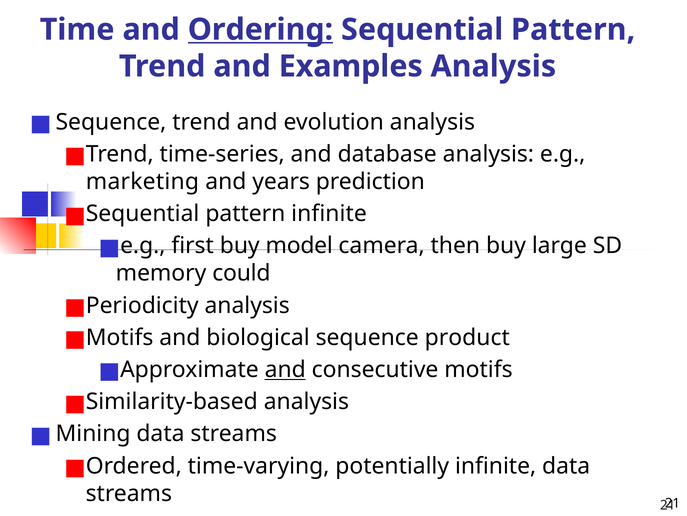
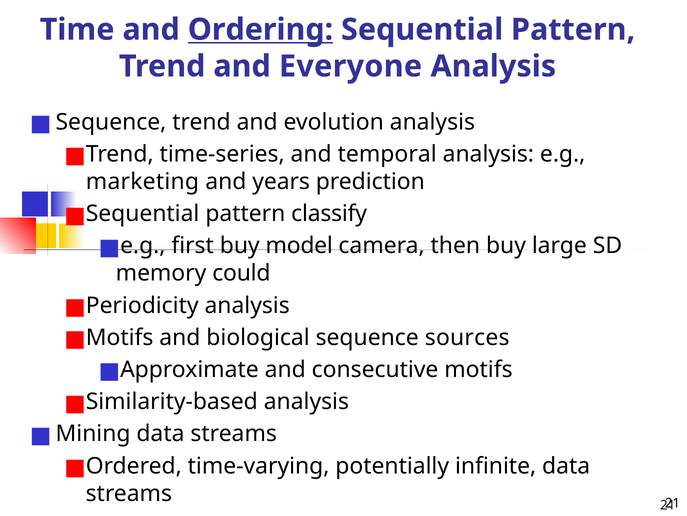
Examples: Examples -> Everyone (351, 66)
database: database -> temporal (387, 154)
pattern infinite: infinite -> classify (329, 213)
product: product -> sources (467, 337)
and underline: present -> none (285, 369)
